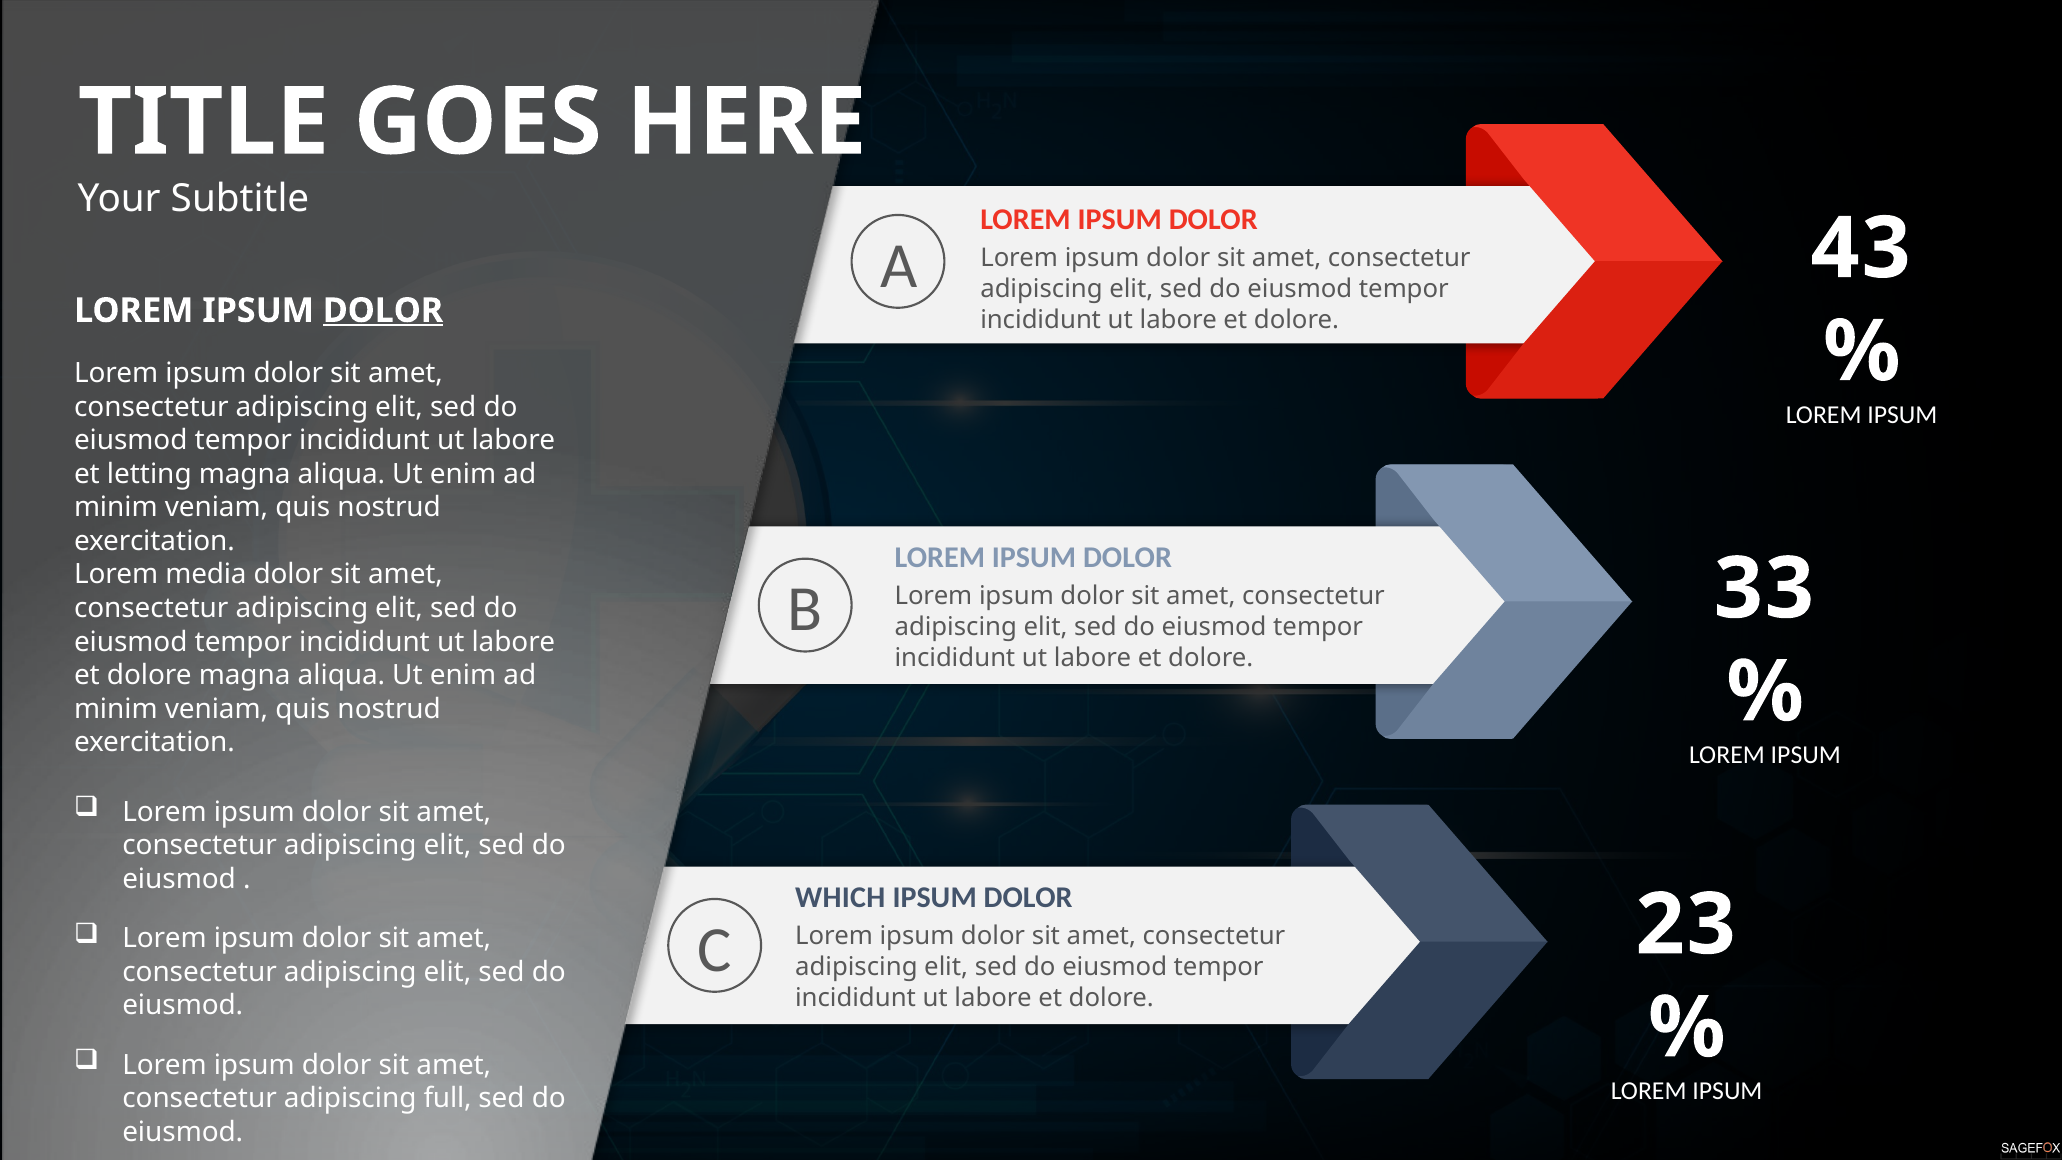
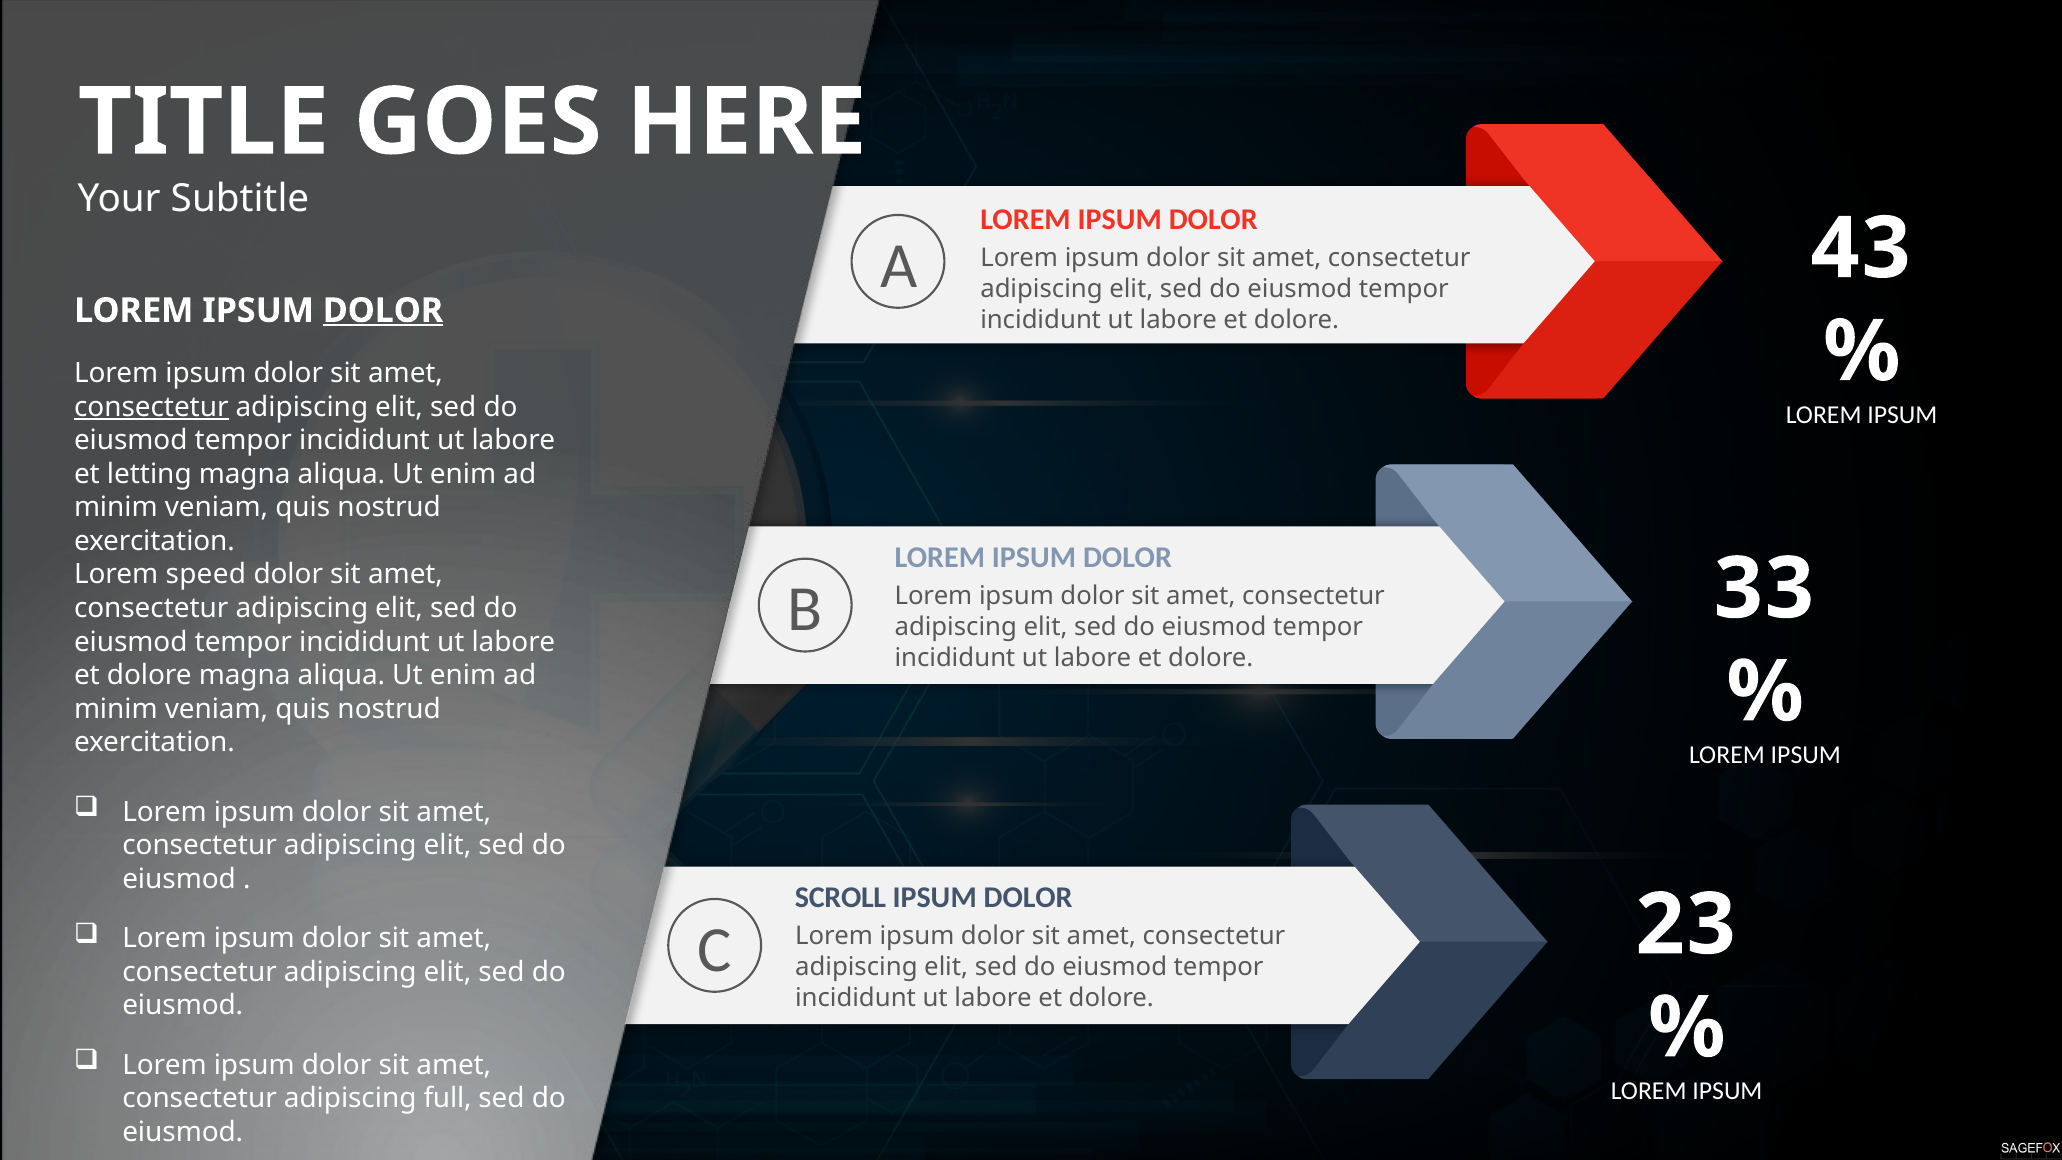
consectetur underline: none -> present (151, 407)
media: media -> speed (206, 575)
WHICH: WHICH -> SCROLL (841, 897)
